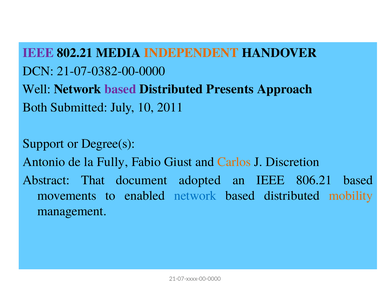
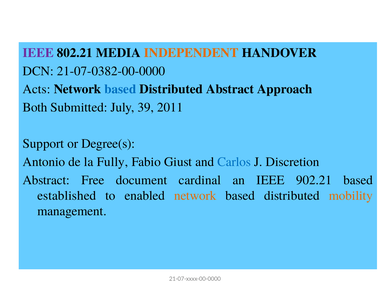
Well: Well -> Acts (37, 89)
based colour: purple -> blue (120, 89)
Distributed Presents: Presents -> Abstract (230, 89)
10: 10 -> 39 (146, 108)
Carlos colour: orange -> blue (234, 162)
That: That -> Free (93, 180)
adopted: adopted -> cardinal (200, 180)
806.21: 806.21 -> 902.21 (314, 180)
movements: movements -> established (67, 196)
network colour: blue -> orange (195, 196)
